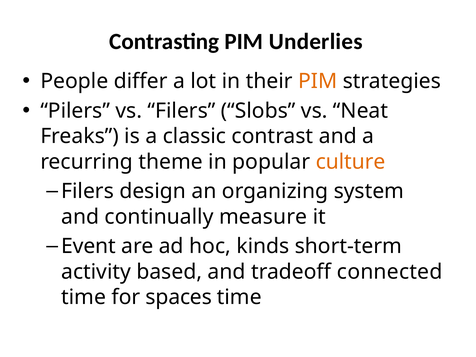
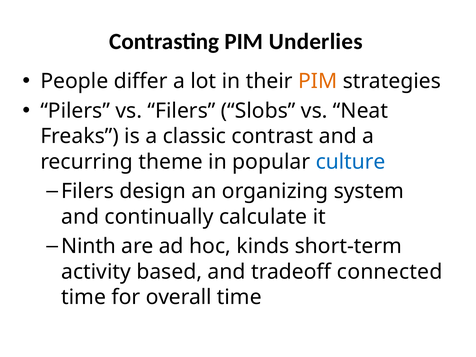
culture colour: orange -> blue (351, 162)
measure: measure -> calculate (263, 217)
Event: Event -> Ninth (89, 246)
spaces: spaces -> overall (179, 297)
